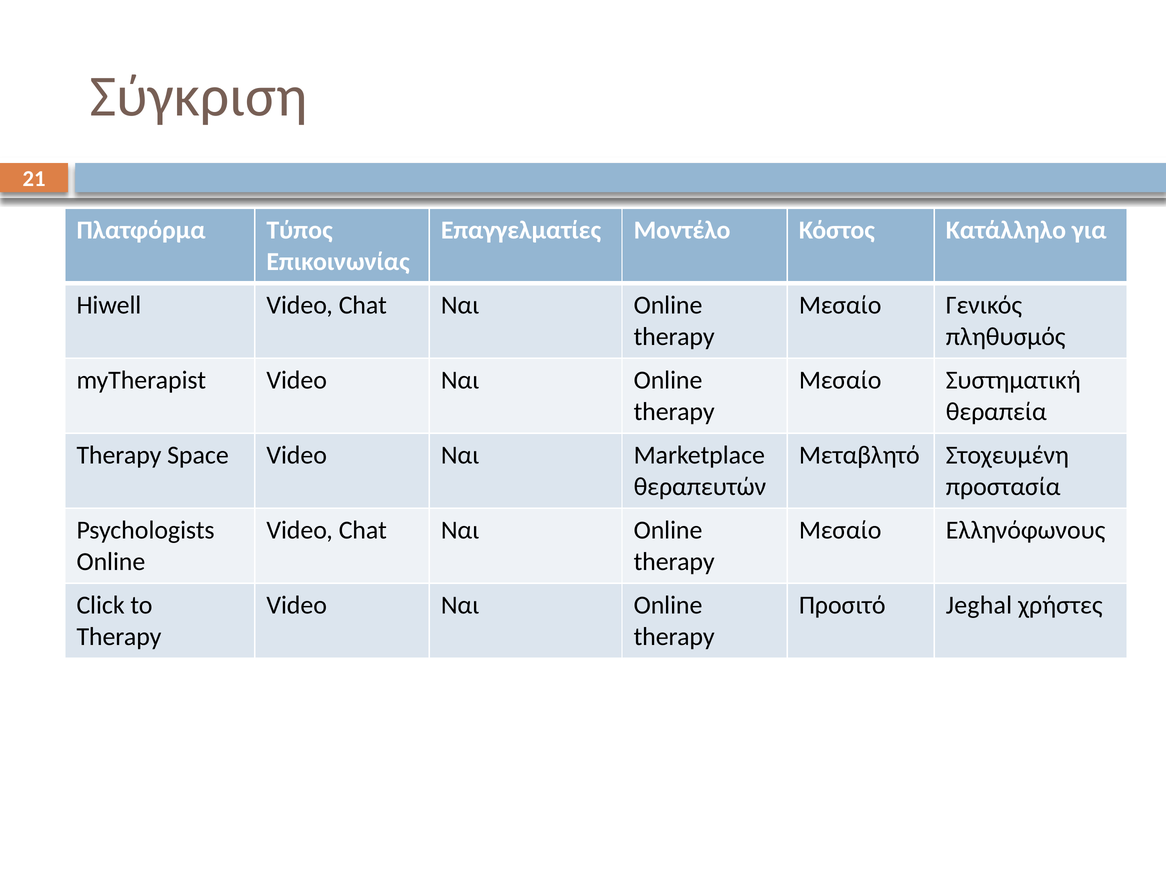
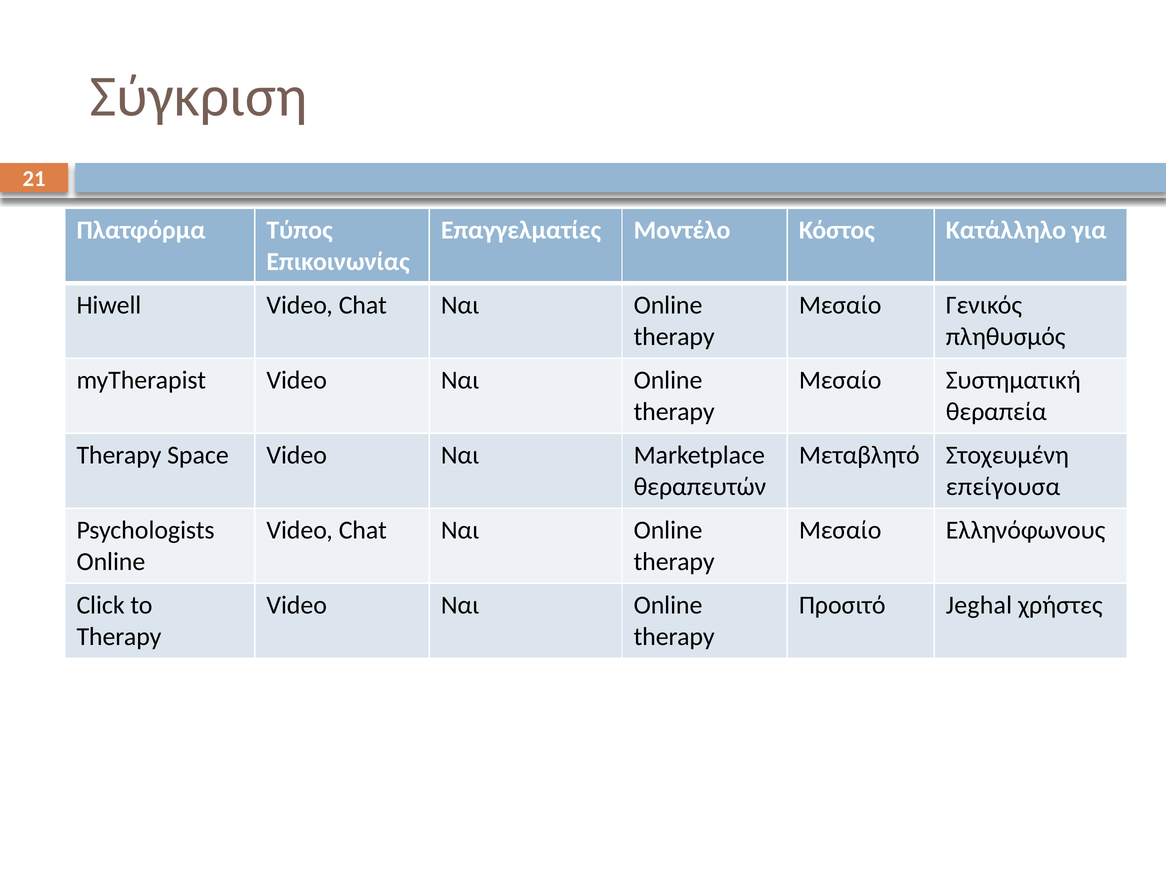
προστασία: προστασία -> επείγουσα (1003, 487)
